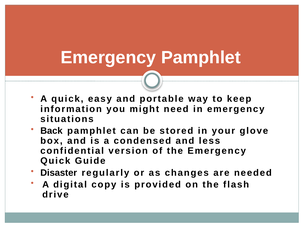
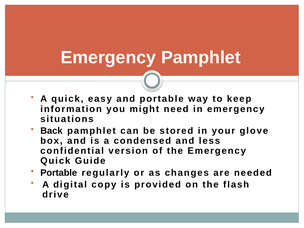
Disaster: Disaster -> Portable (59, 173)
